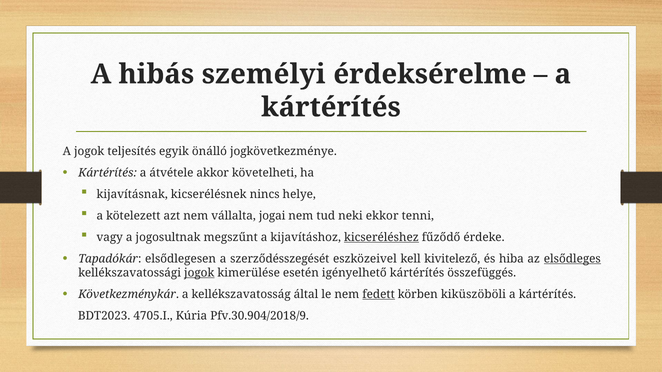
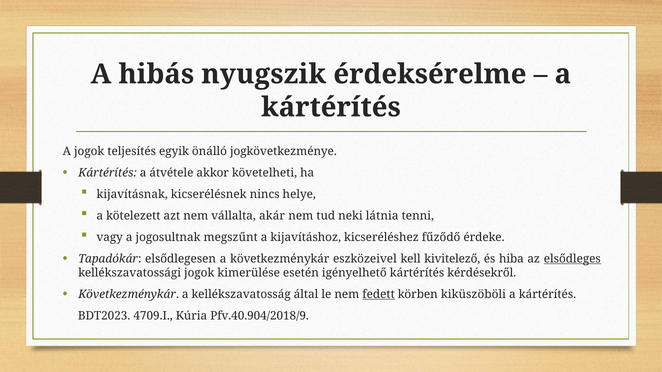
személyi: személyi -> nyugszik (264, 74)
jogai: jogai -> akár (272, 216)
ekkor: ekkor -> látnia (382, 216)
kicseréléshez underline: present -> none (381, 237)
a szerződésszegését: szerződésszegését -> következménykár (280, 259)
jogok underline: present -> none (199, 273)
összefüggés: összefüggés -> kérdésekről (482, 273)
4705.I: 4705.I -> 4709.I (153, 316)
Pfv.30.904/2018/9: Pfv.30.904/2018/9 -> Pfv.40.904/2018/9 (260, 316)
